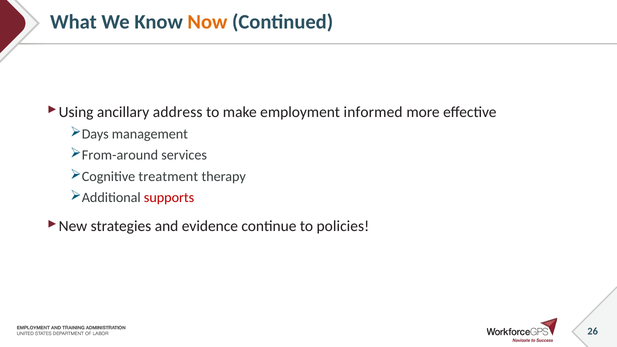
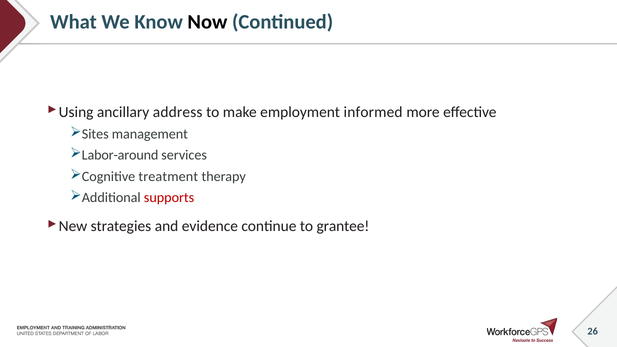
Now colour: orange -> black (207, 22)
Days: Days -> Sites (95, 134)
From-around: From-around -> Labor-around (120, 155)
policies: policies -> grantee (343, 226)
